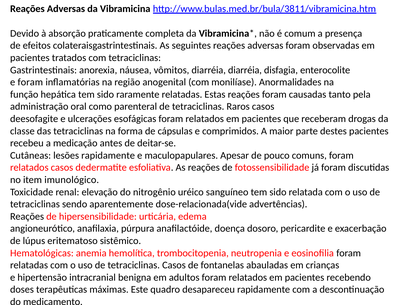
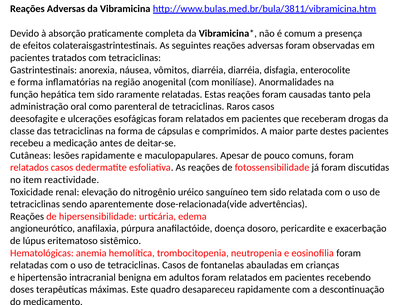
e foram: foram -> forma (30, 82)
imunológico: imunológico -> reactividade (72, 180)
